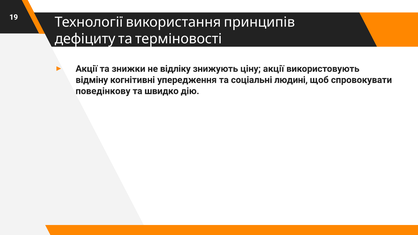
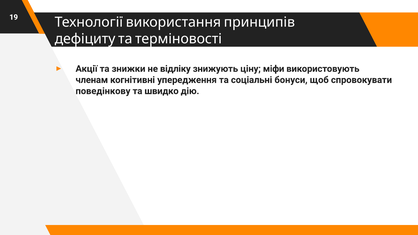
ціну акції: акції -> міфи (274, 69)
відміну: відміну -> членам (92, 80)
людині: людині -> бонуси (291, 80)
